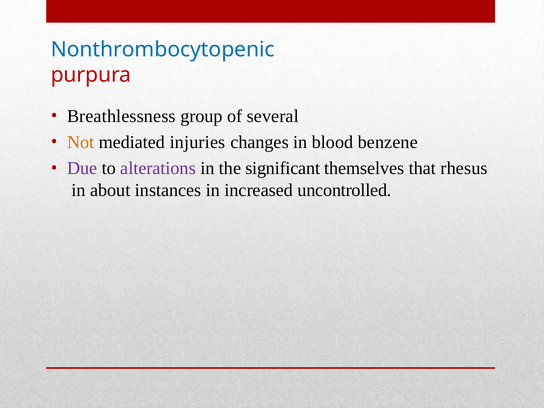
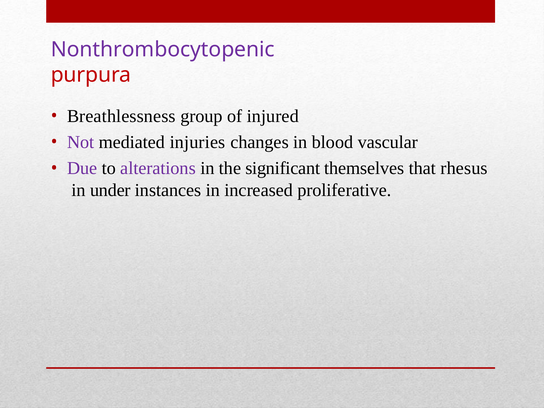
Nonthrombocytopenic colour: blue -> purple (163, 49)
several: several -> injured (273, 116)
Not colour: orange -> purple (81, 142)
benzene: benzene -> vascular (388, 142)
about: about -> under (110, 190)
uncontrolled: uncontrolled -> proliferative (344, 190)
